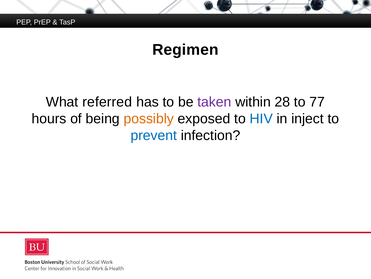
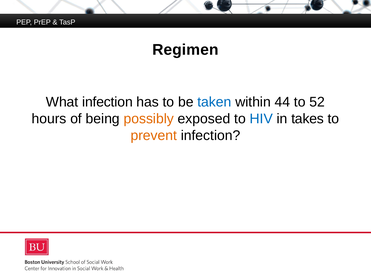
What referred: referred -> infection (107, 102)
taken colour: purple -> blue (214, 102)
28: 28 -> 44 (282, 102)
77: 77 -> 52 (317, 102)
inject: inject -> takes (308, 118)
prevent colour: blue -> orange (154, 135)
